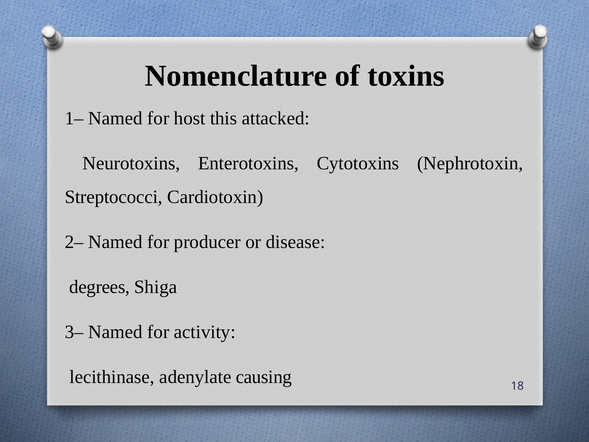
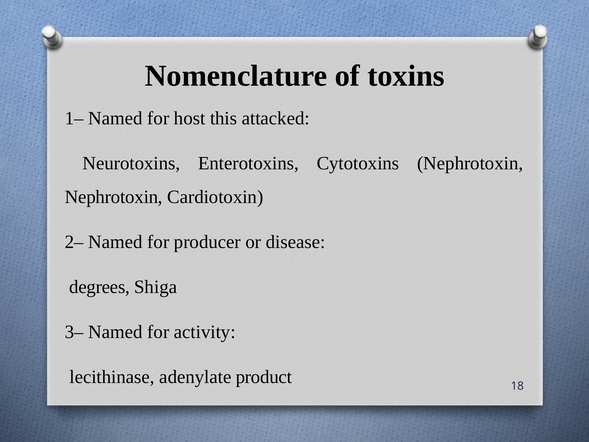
Streptococci: Streptococci -> Nephrotoxin (114, 197)
causing: causing -> product (264, 377)
